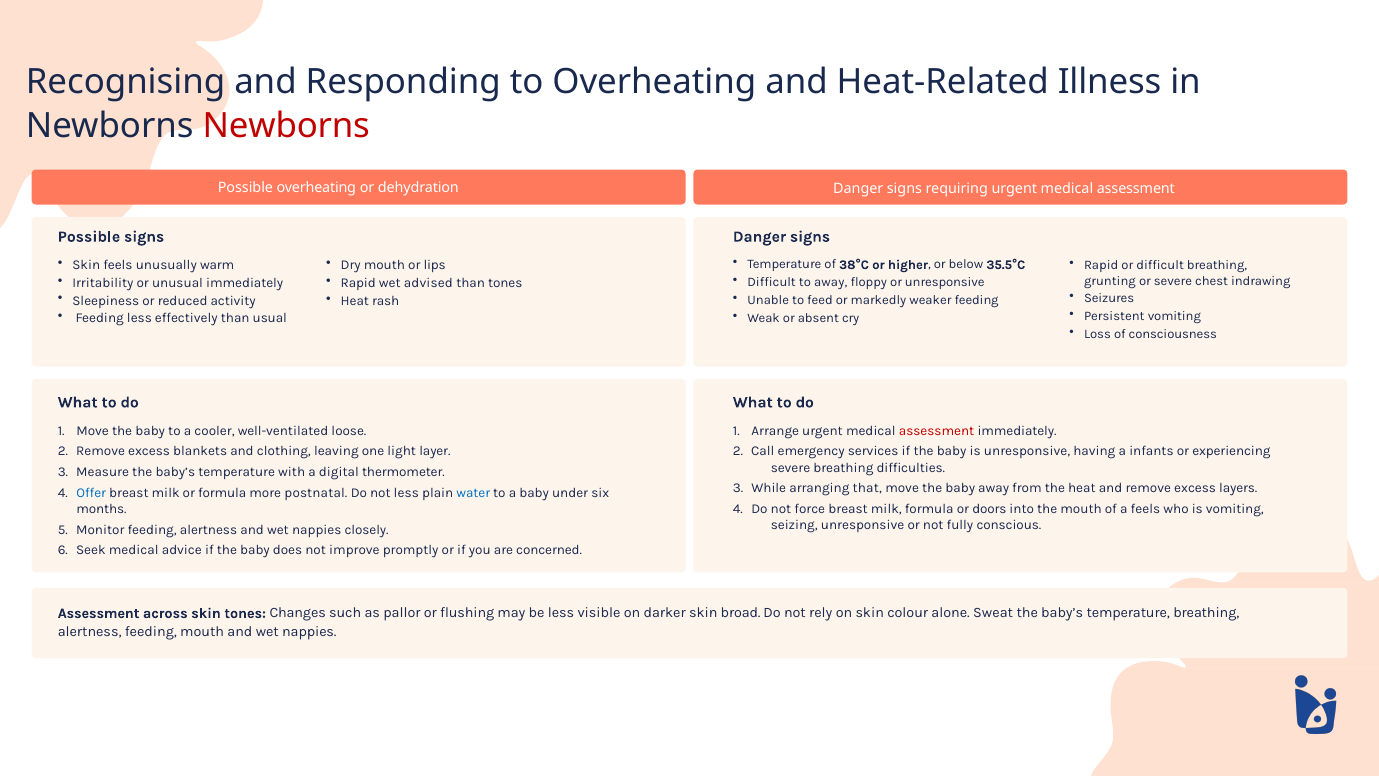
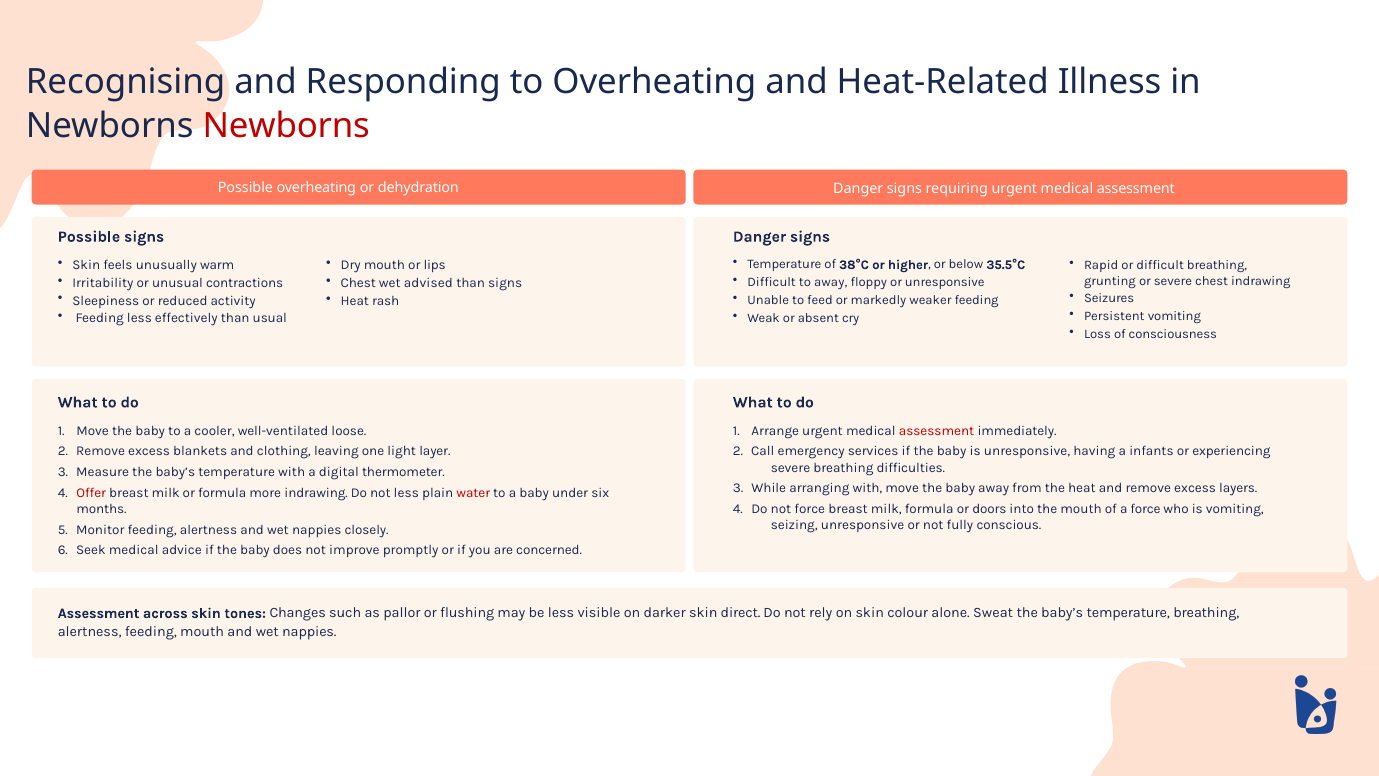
unusual immediately: immediately -> contractions (245, 283)
Rapid: Rapid -> Chest (358, 283)
than tones: tones -> signs (505, 283)
arranging that: that -> with (867, 488)
Offer colour: blue -> red (91, 493)
more postnatal: postnatal -> indrawing (316, 493)
water colour: blue -> red (473, 493)
a feels: feels -> force (1146, 509)
broad: broad -> direct (741, 613)
